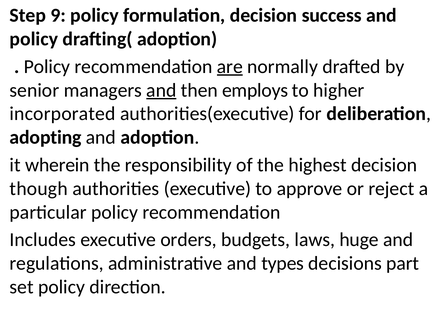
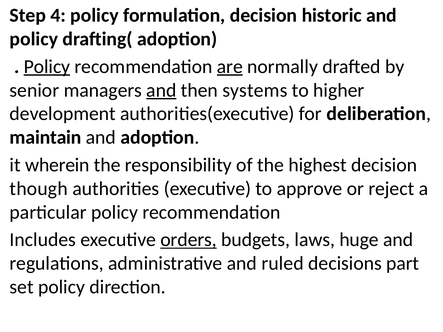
9: 9 -> 4 (58, 15)
success: success -> historic (332, 15)
Policy underline: none -> present (47, 67)
employs: employs -> systems (255, 90)
incorporated: incorporated -> development (63, 114)
adopting: adopting -> maintain (46, 138)
orders underline: none -> present (189, 240)
types: types -> ruled (283, 264)
